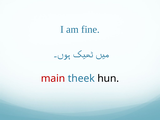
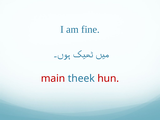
hun colour: black -> red (108, 78)
